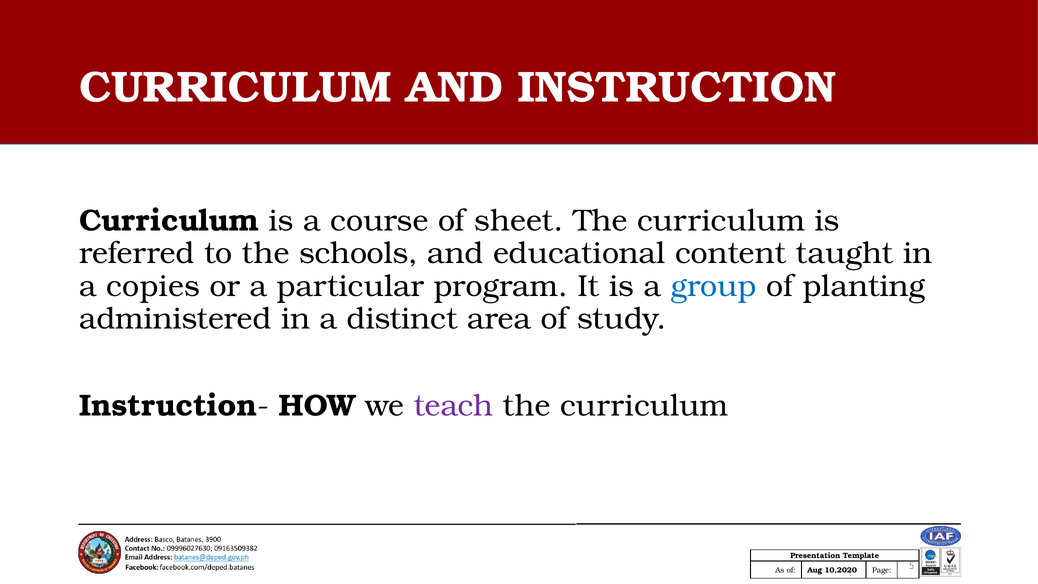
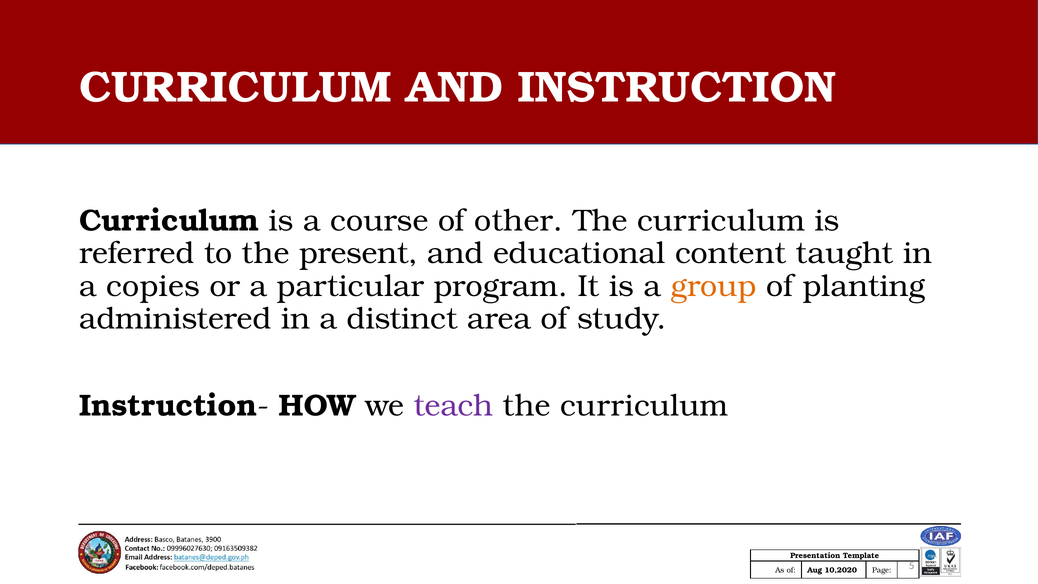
sheet: sheet -> other (519, 221)
schools: schools -> present (359, 253)
group colour: blue -> orange (714, 286)
